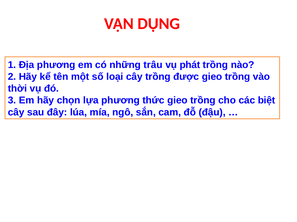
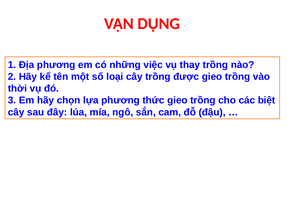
trâu: trâu -> việc (153, 65)
phát: phát -> thay (190, 65)
